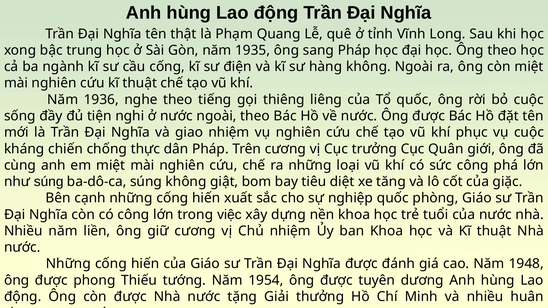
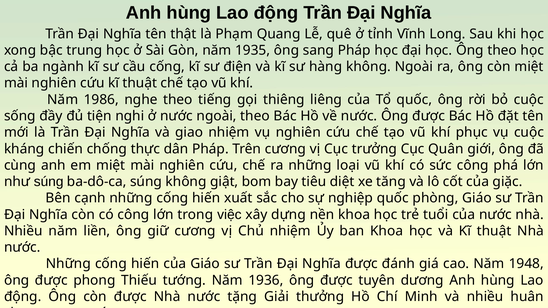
1936: 1936 -> 1986 (101, 100)
1954: 1954 -> 1936 (266, 280)
